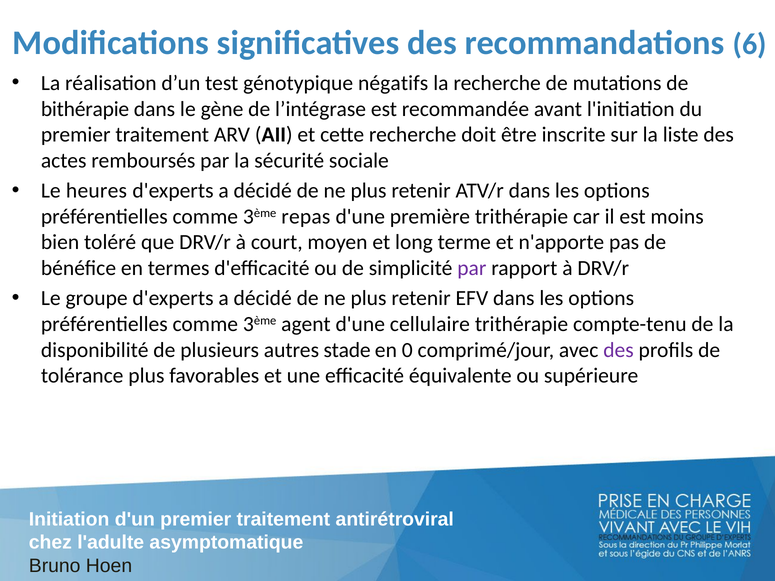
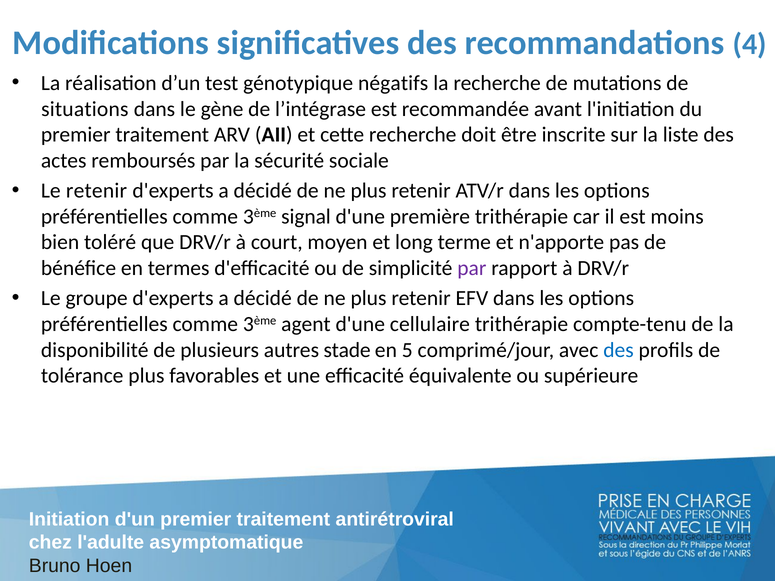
6: 6 -> 4 (750, 44)
bithérapie: bithérapie -> situations (85, 109)
Le heures: heures -> retenir (97, 191)
repas: repas -> signal (306, 217)
0: 0 -> 5 (407, 350)
des colour: purple -> blue (618, 350)
